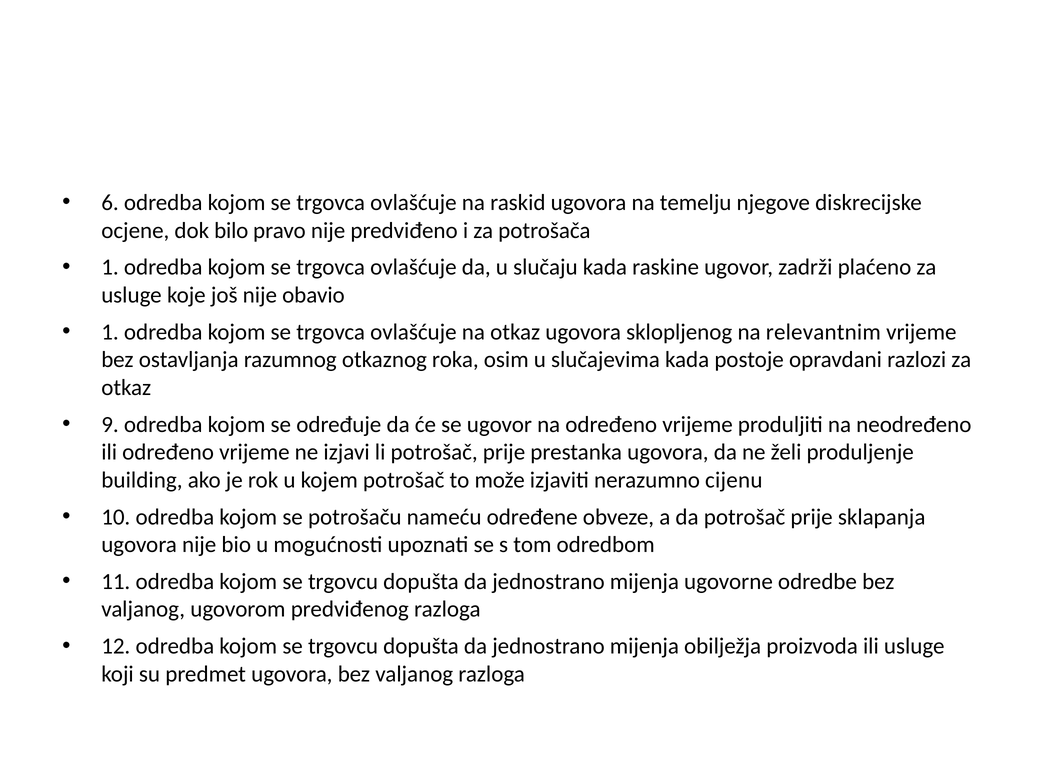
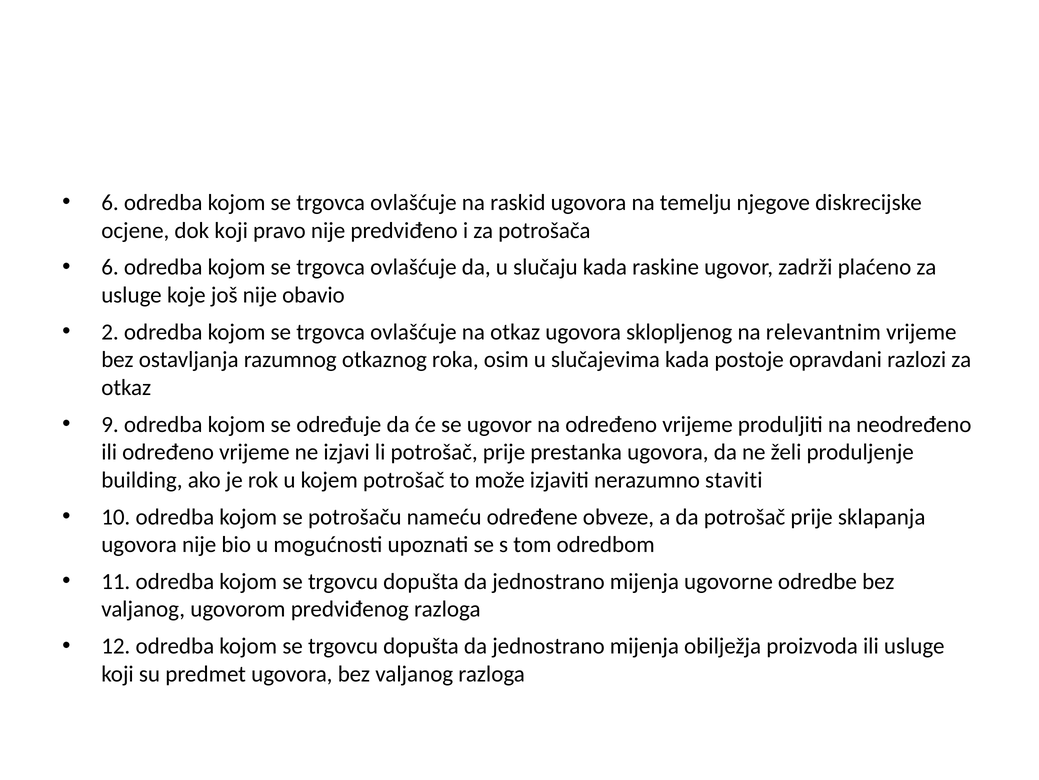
dok bilo: bilo -> koji (231, 230)
1: 1 -> 6 (110, 267)
1: 1 -> 2 (110, 332)
cijenu: cijenu -> staviti (734, 479)
